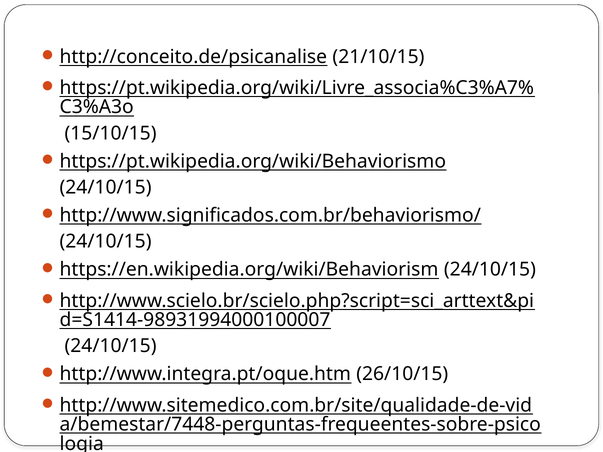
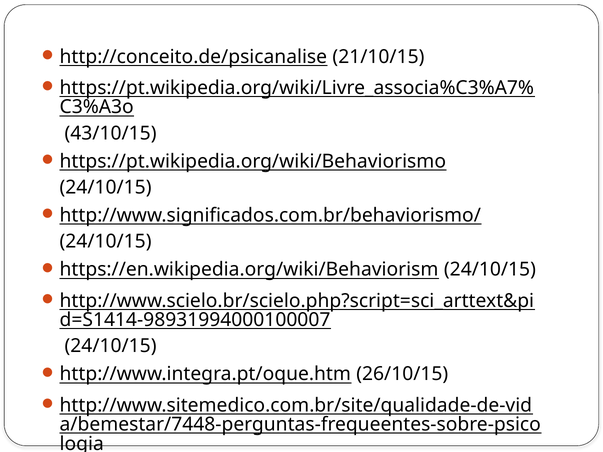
15/10/15: 15/10/15 -> 43/10/15 (111, 133)
